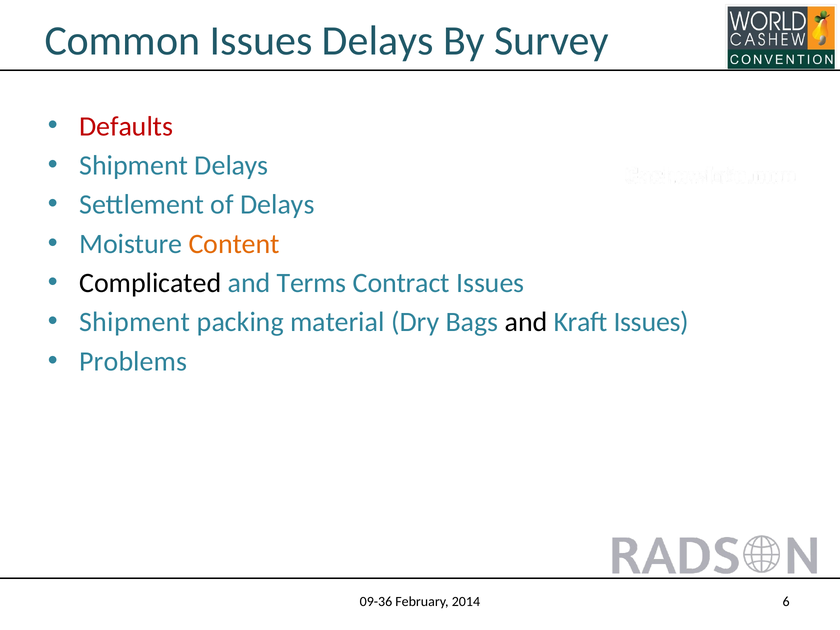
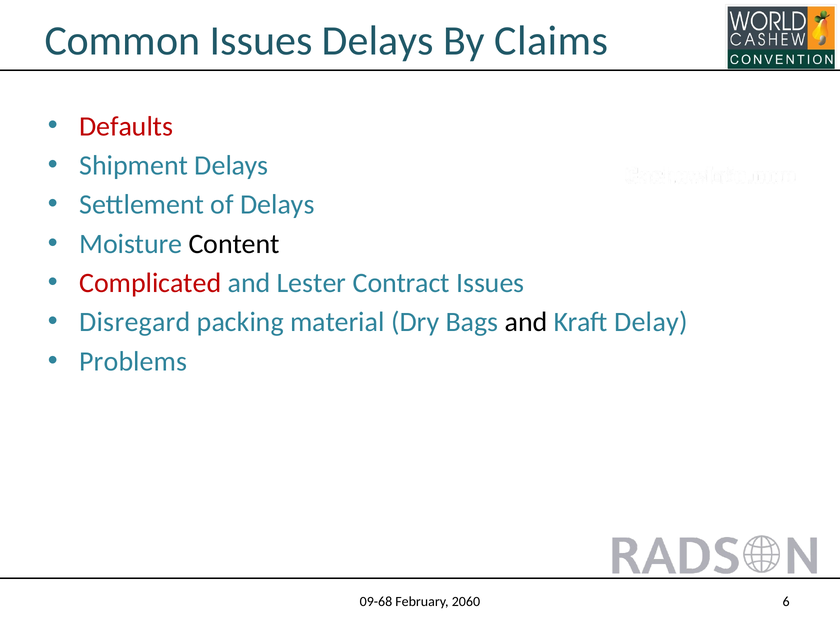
Survey: Survey -> Claims (551, 41)
Content colour: orange -> black (234, 244)
Complicated colour: black -> red (150, 283)
Terms: Terms -> Lester (311, 283)
Shipment: Shipment -> Disregard (135, 322)
Kraft Issues: Issues -> Delay (651, 322)
09-36: 09-36 -> 09-68 (376, 602)
2014: 2014 -> 2060 (466, 602)
